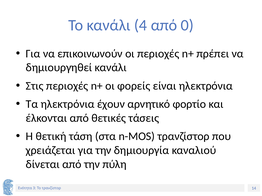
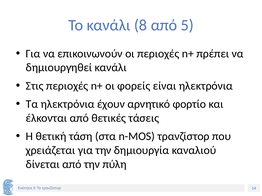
4: 4 -> 8 (141, 25)
0: 0 -> 5 (187, 25)
